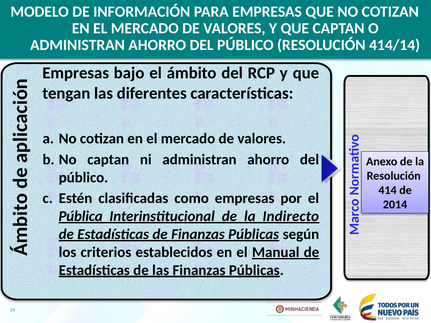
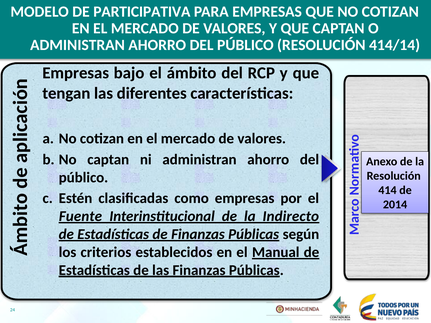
INFORMACIÓN: INFORMACIÓN -> PARTICIPATIVA (142, 12)
Pública: Pública -> Fuente (80, 216)
